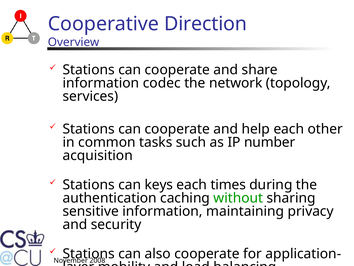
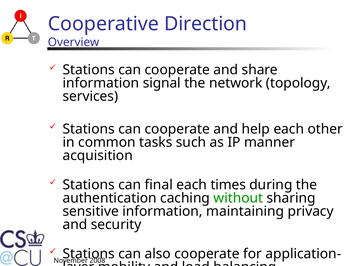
codec: codec -> signal (162, 83)
number: number -> manner (270, 142)
keys: keys -> final (159, 184)
